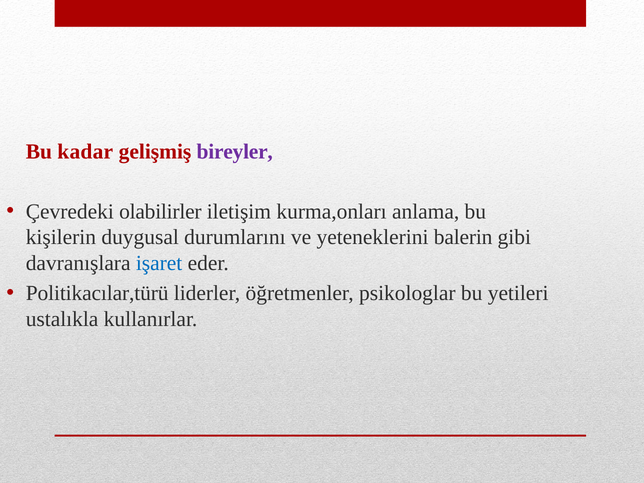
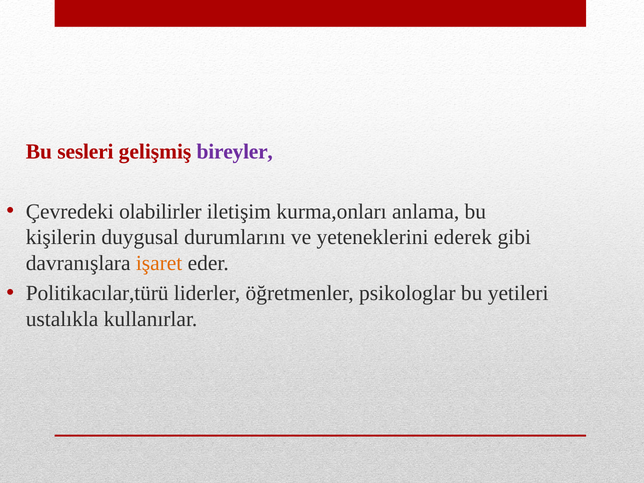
kadar: kadar -> sesleri (85, 152)
balerin: balerin -> ederek (463, 237)
işaret colour: blue -> orange (159, 263)
